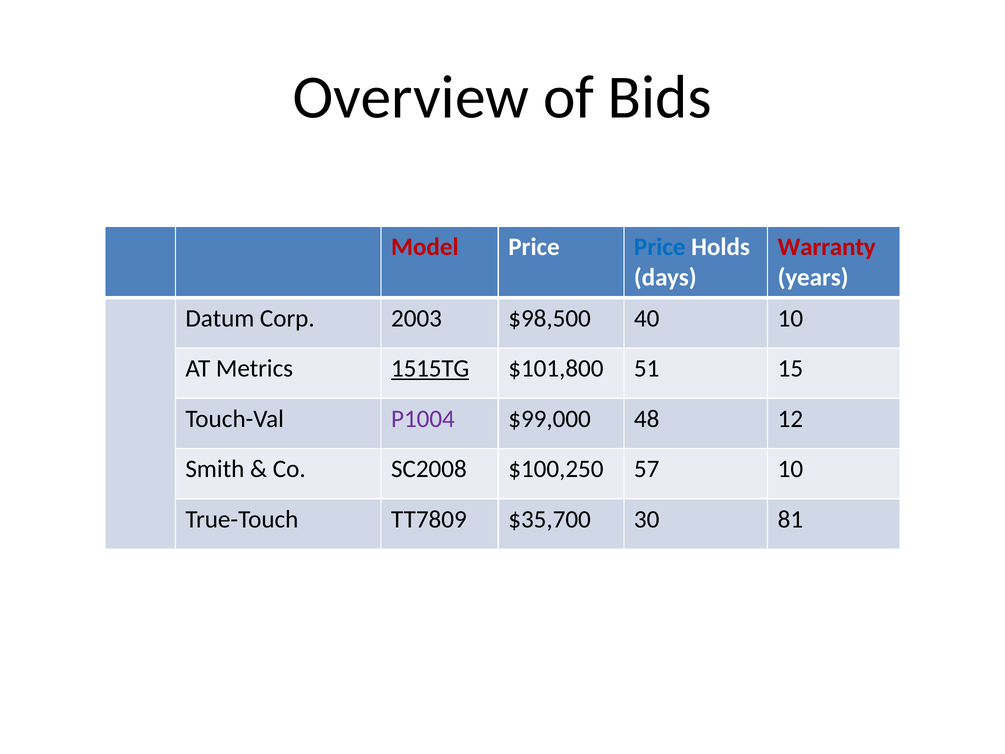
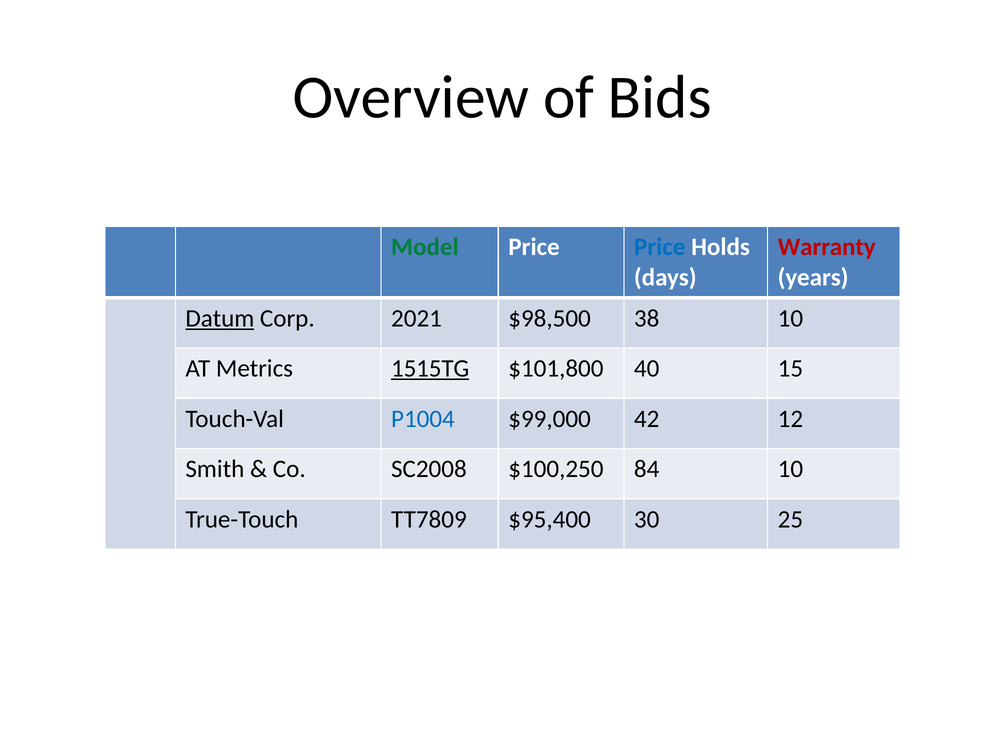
Model colour: red -> green (425, 247)
Datum underline: none -> present (220, 318)
2003: 2003 -> 2021 (417, 318)
40: 40 -> 38 (647, 318)
51: 51 -> 40 (647, 368)
P1004 colour: purple -> blue (423, 419)
48: 48 -> 42 (647, 419)
57: 57 -> 84 (647, 469)
$35,700: $35,700 -> $95,400 (550, 519)
81: 81 -> 25 (790, 519)
